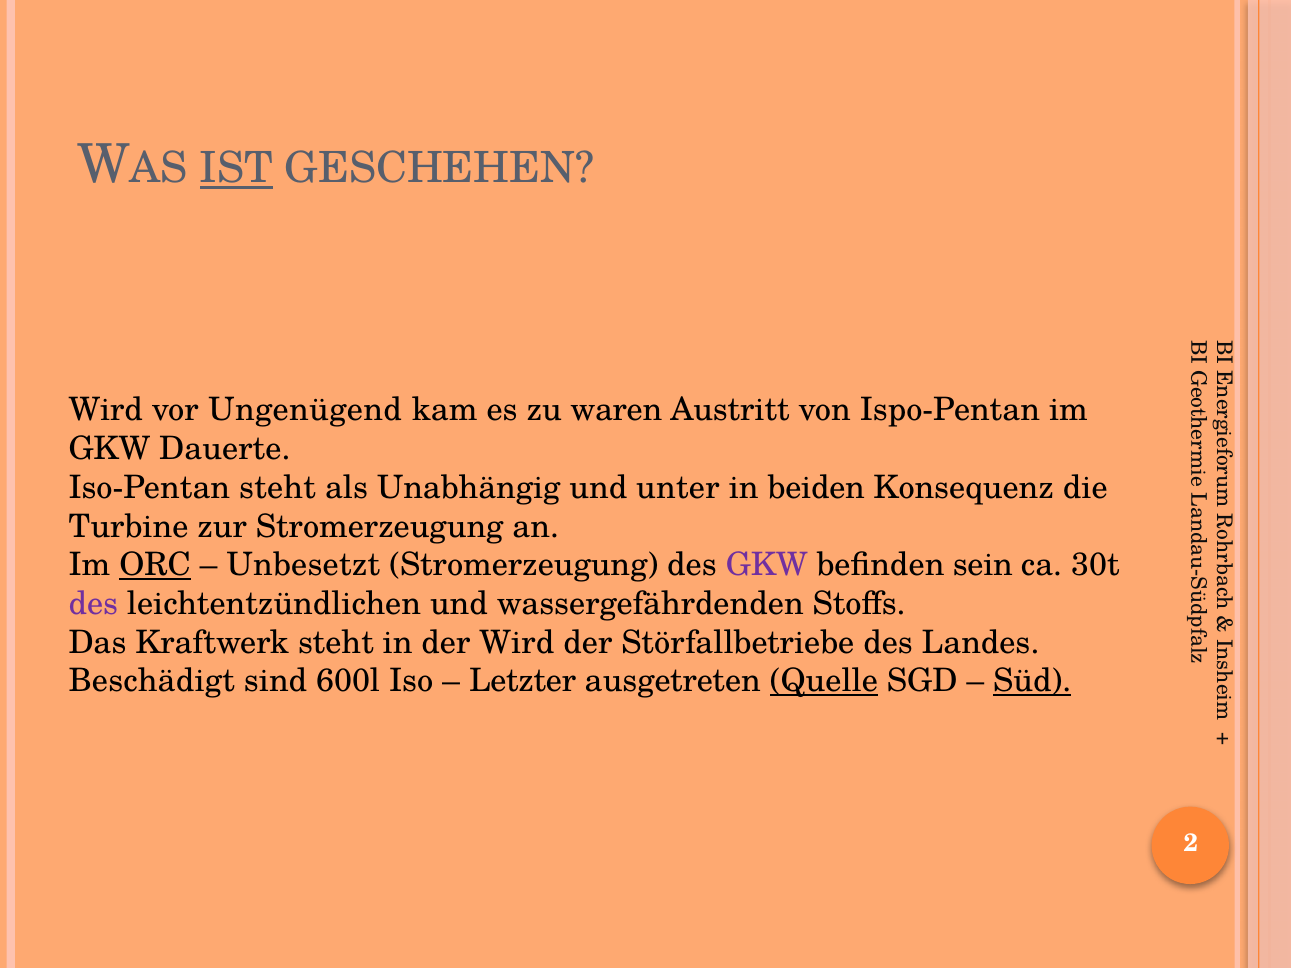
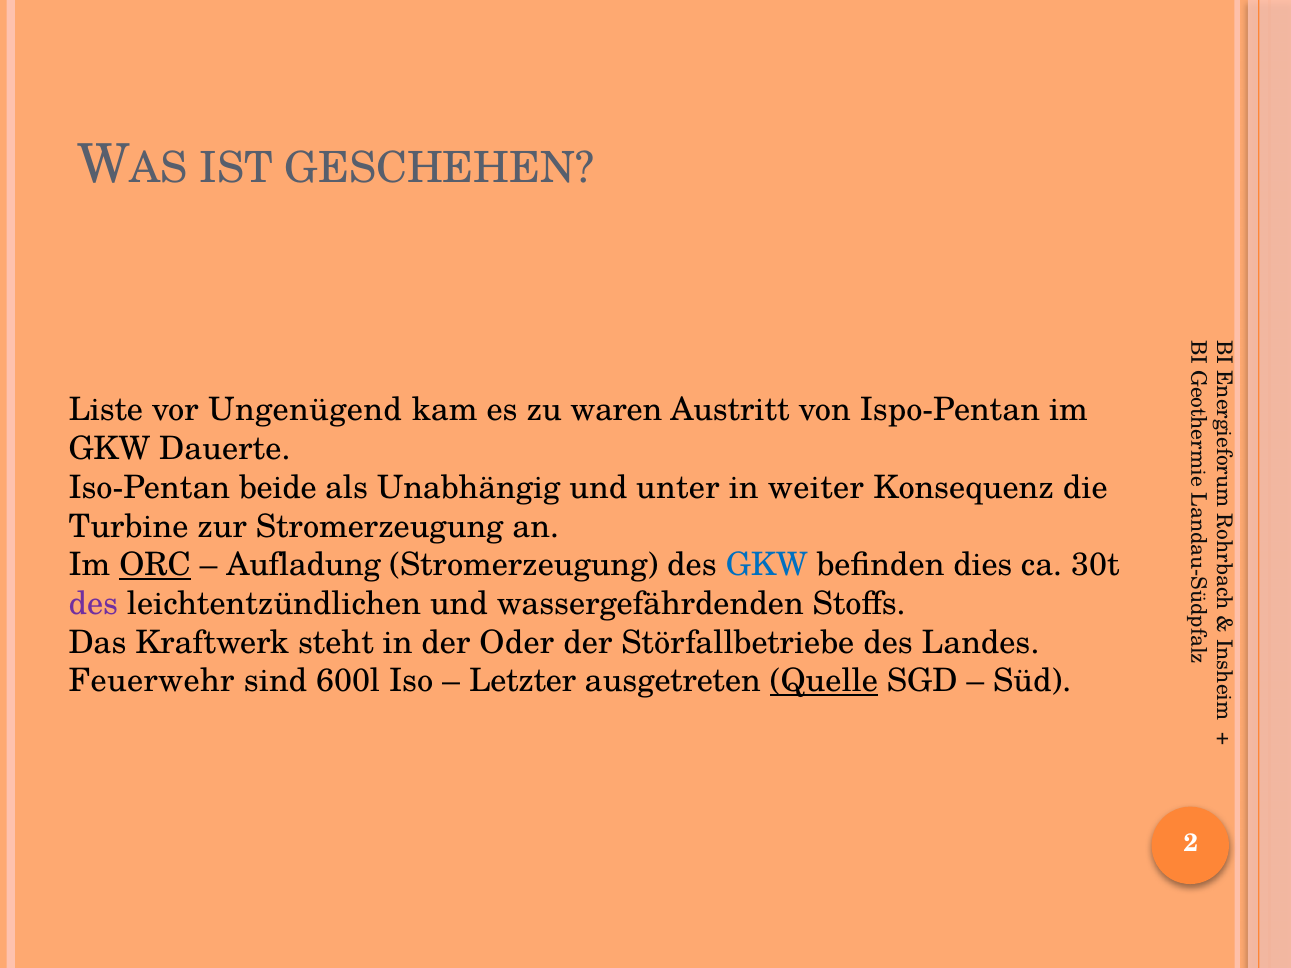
IST underline: present -> none (237, 169)
Wird: Wird -> Liste (106, 410)
Iso-Pentan steht: steht -> beide (278, 488)
beiden: beiden -> weiter (816, 488)
Unbesetzt: Unbesetzt -> Aufladung (304, 565)
GKW colour: purple -> blue (767, 565)
sein: sein -> dies (983, 565)
der Wird: Wird -> Oder (517, 643)
Beschädigt: Beschädigt -> Feuerwehr (152, 682)
Süd underline: present -> none (1032, 682)
